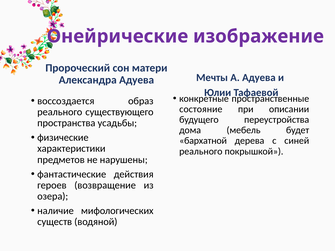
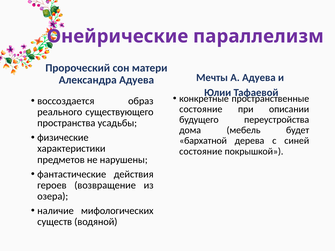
изображение: изображение -> параллелизм (258, 36)
реального: реального -> состояние (201, 151)
